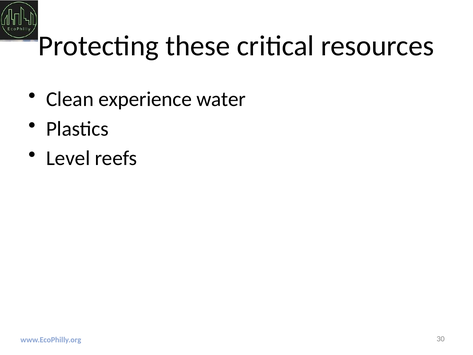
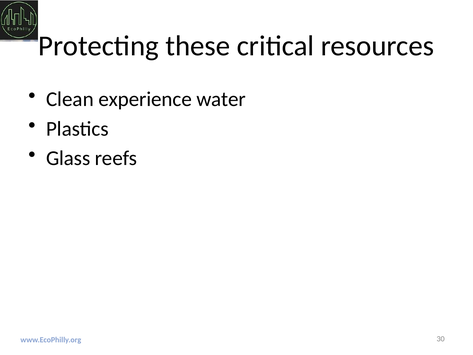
Level: Level -> Glass (68, 158)
